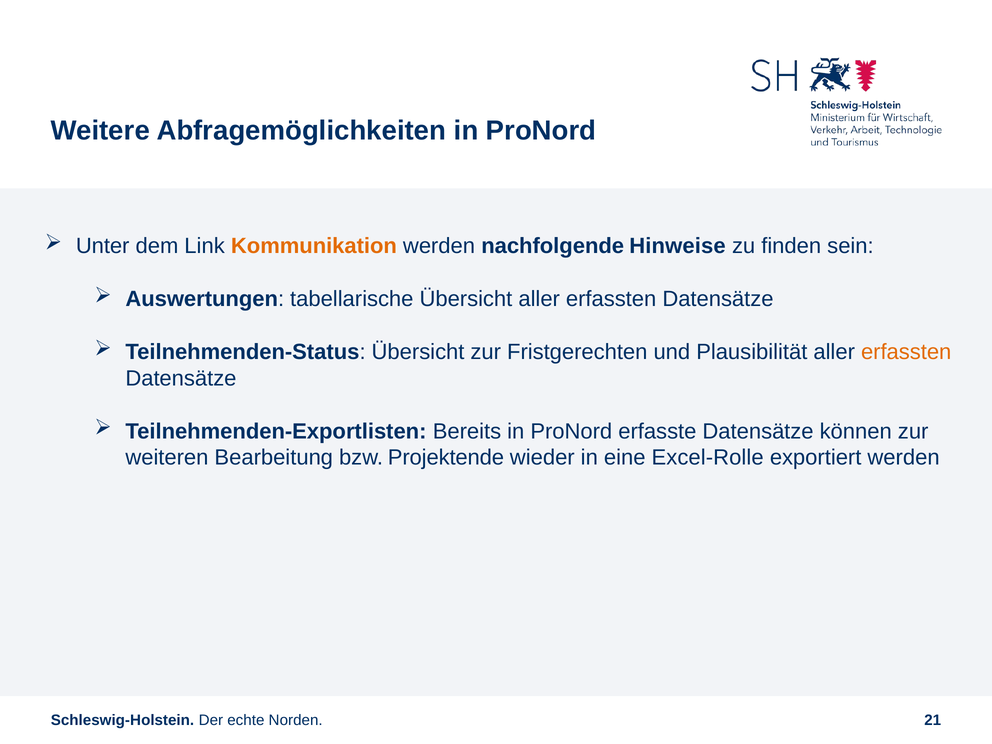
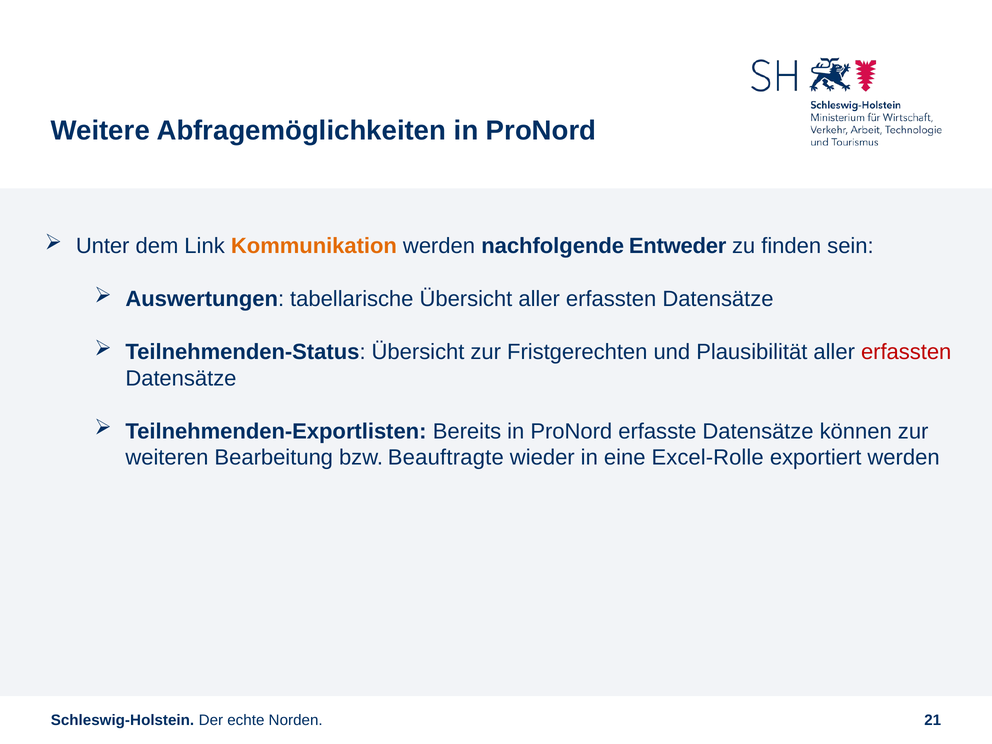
Hinweise: Hinweise -> Entweder (678, 246)
erfassten colour: orange -> red (906, 352)
Projektende: Projektende -> Beauftragte (446, 458)
